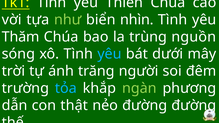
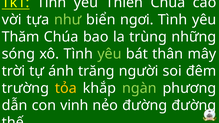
nhìn: nhìn -> ngơi (137, 20)
nguồn: nguồn -> những (194, 37)
yêu colour: light blue -> light green (109, 54)
dưới: dưới -> thân (168, 54)
tỏa colour: light blue -> yellow (66, 88)
thật: thật -> vinh (74, 105)
